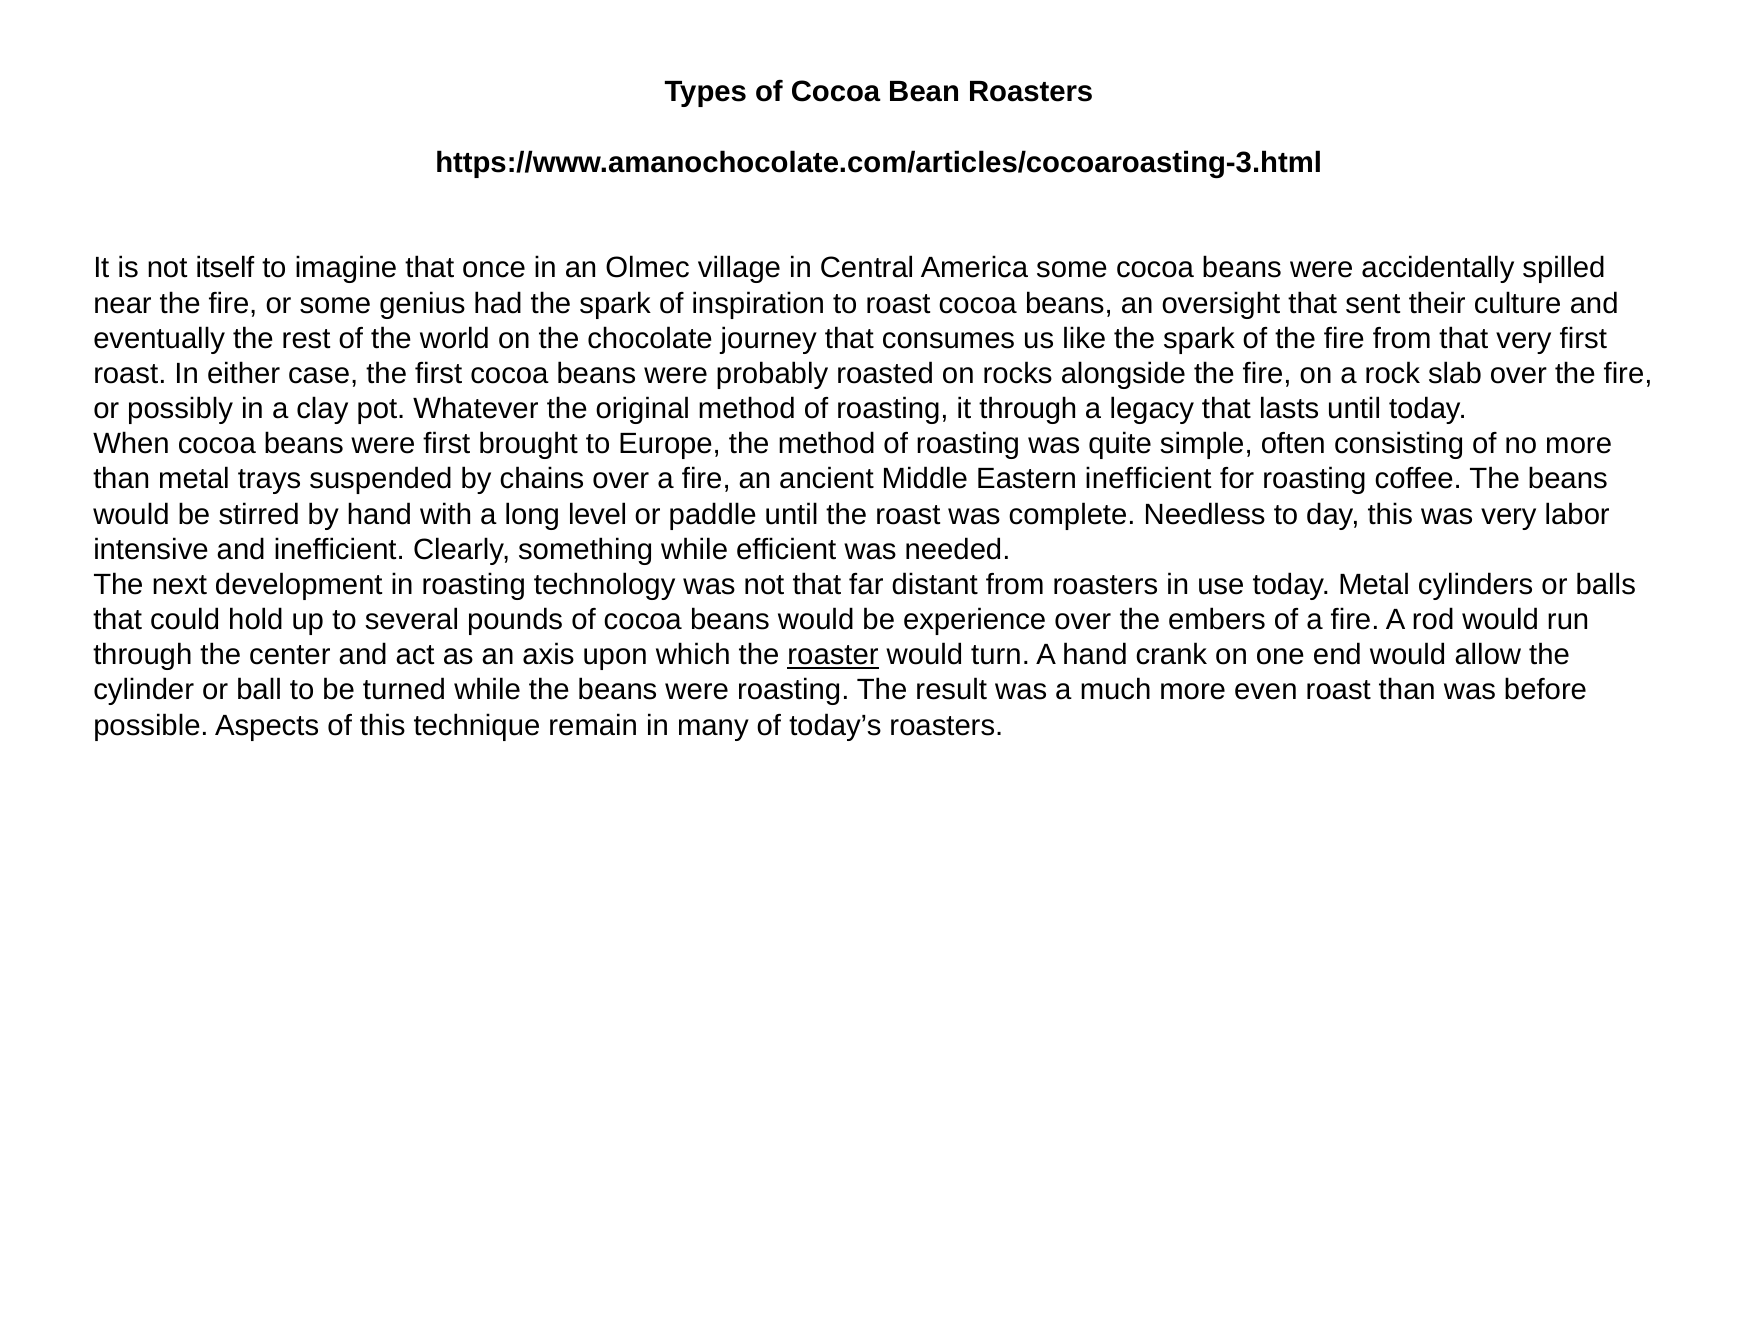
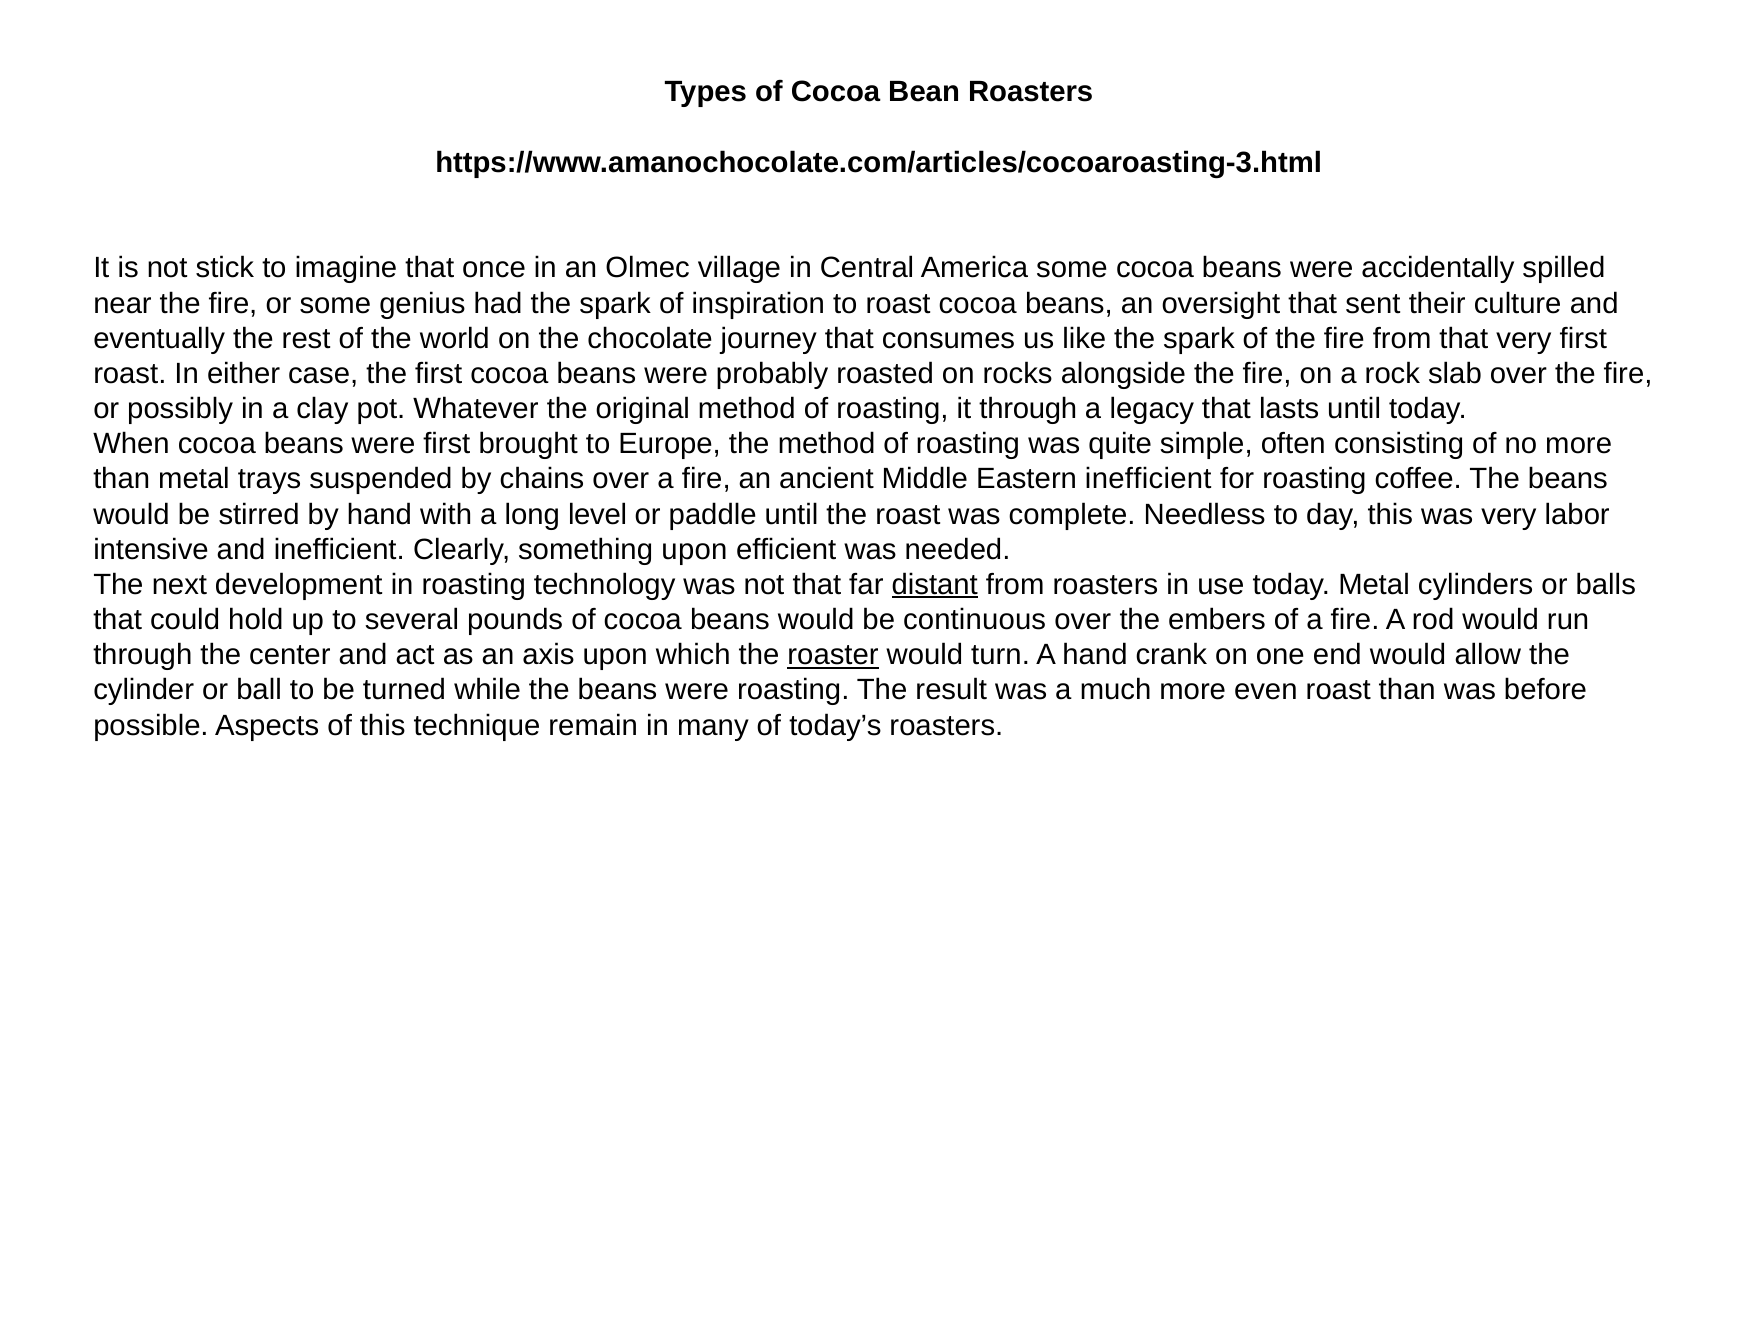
itself: itself -> stick (225, 268)
something while: while -> upon (694, 550)
distant underline: none -> present (935, 585)
experience: experience -> continuous (975, 620)
